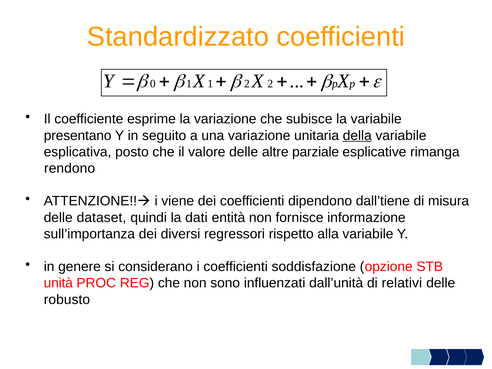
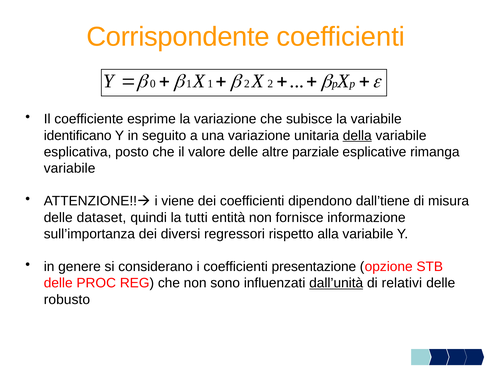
Standardizzato: Standardizzato -> Corrispondente (178, 37)
presentano: presentano -> identificano (78, 135)
rendono: rendono -> variabile (70, 168)
dati: dati -> tutti (196, 218)
soddisfazione: soddisfazione -> presentazione (314, 267)
unità: unità -> delle (58, 283)
dall’unità underline: none -> present (336, 283)
